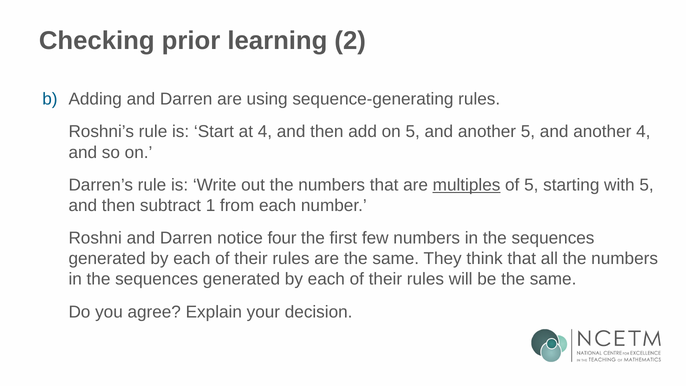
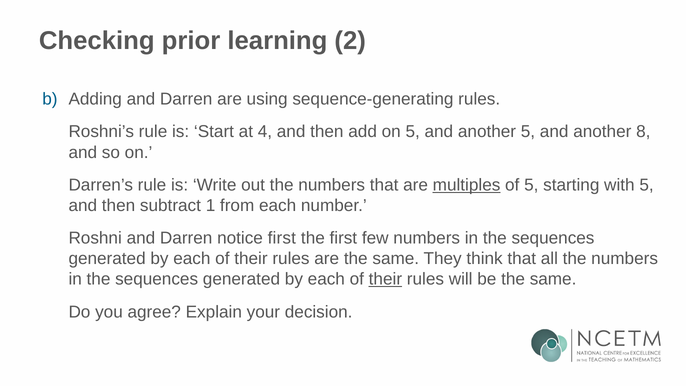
another 4: 4 -> 8 (643, 132)
notice four: four -> first (282, 238)
their underline: none -> present (385, 279)
